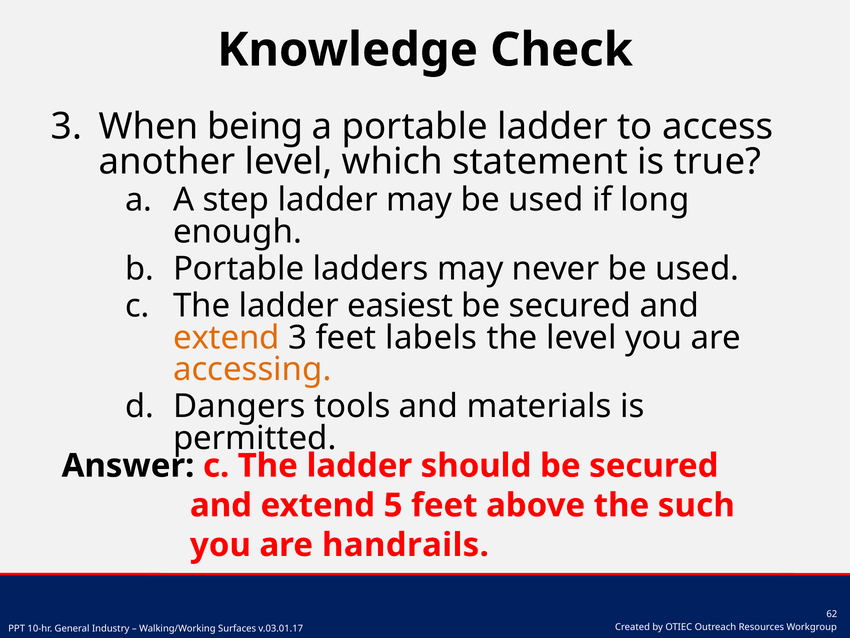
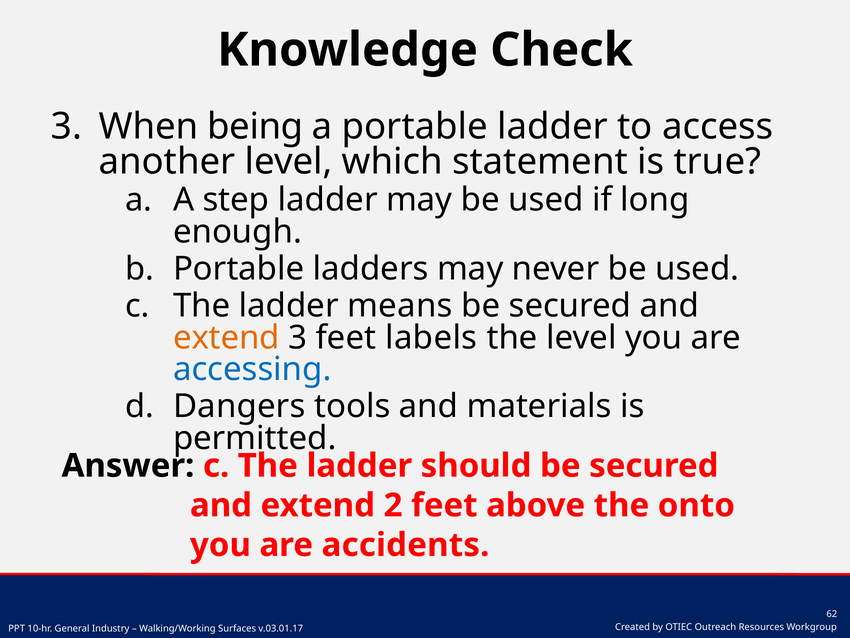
easiest: easiest -> means (400, 306)
accessing colour: orange -> blue (252, 369)
5: 5 -> 2 (393, 505)
such: such -> onto (696, 505)
handrails: handrails -> accidents (405, 545)
